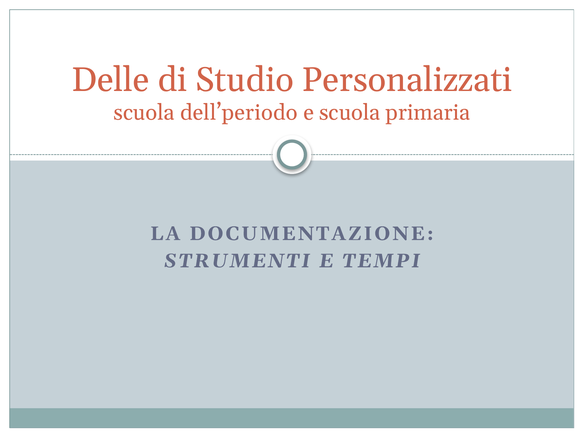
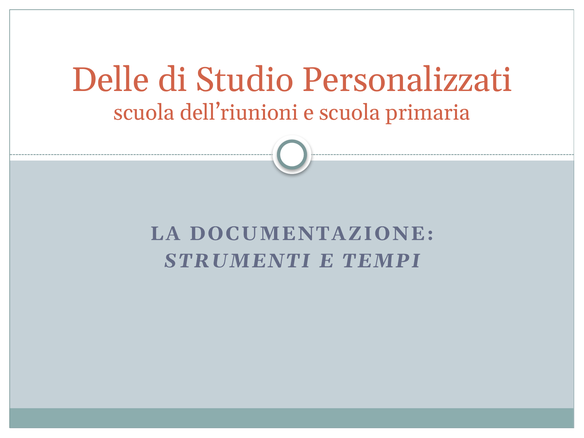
dell’periodo: dell’periodo -> dell’riunioni (239, 112)
